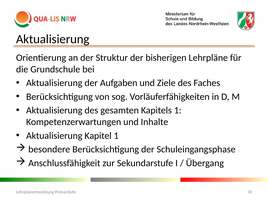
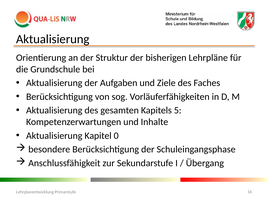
Kapitels 1: 1 -> 5 (178, 110)
Kapitel 1: 1 -> 0 (116, 136)
